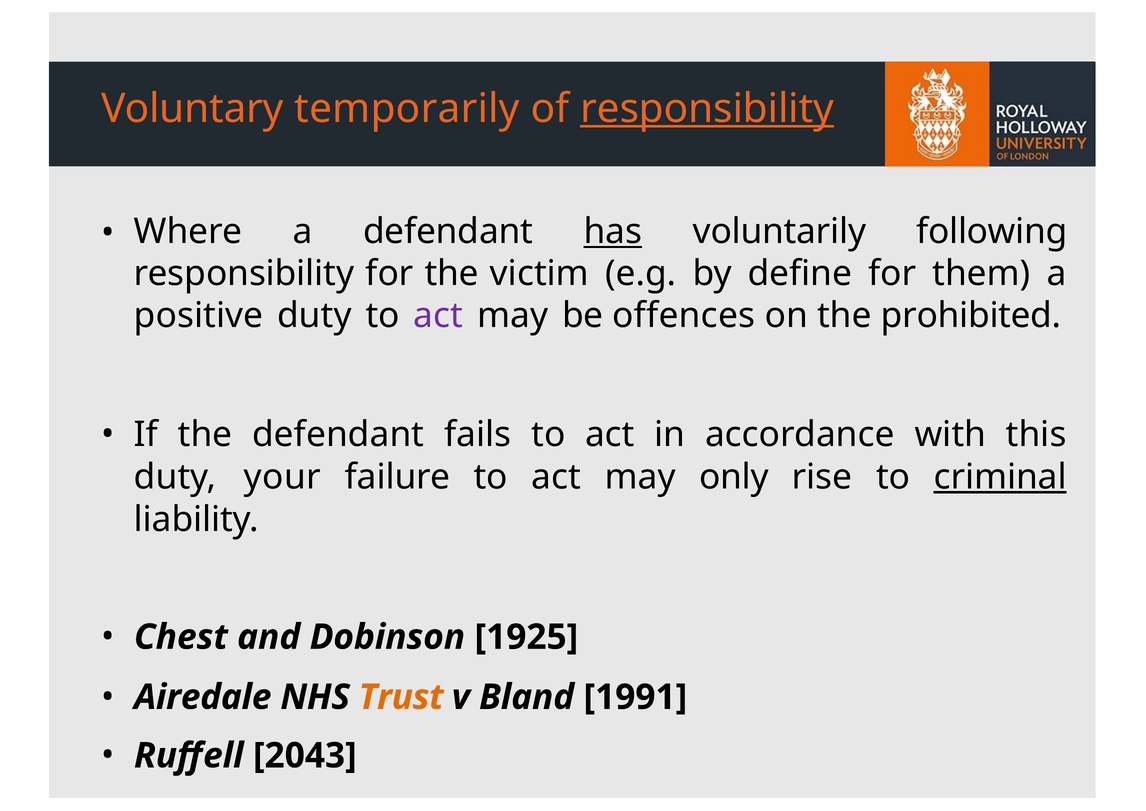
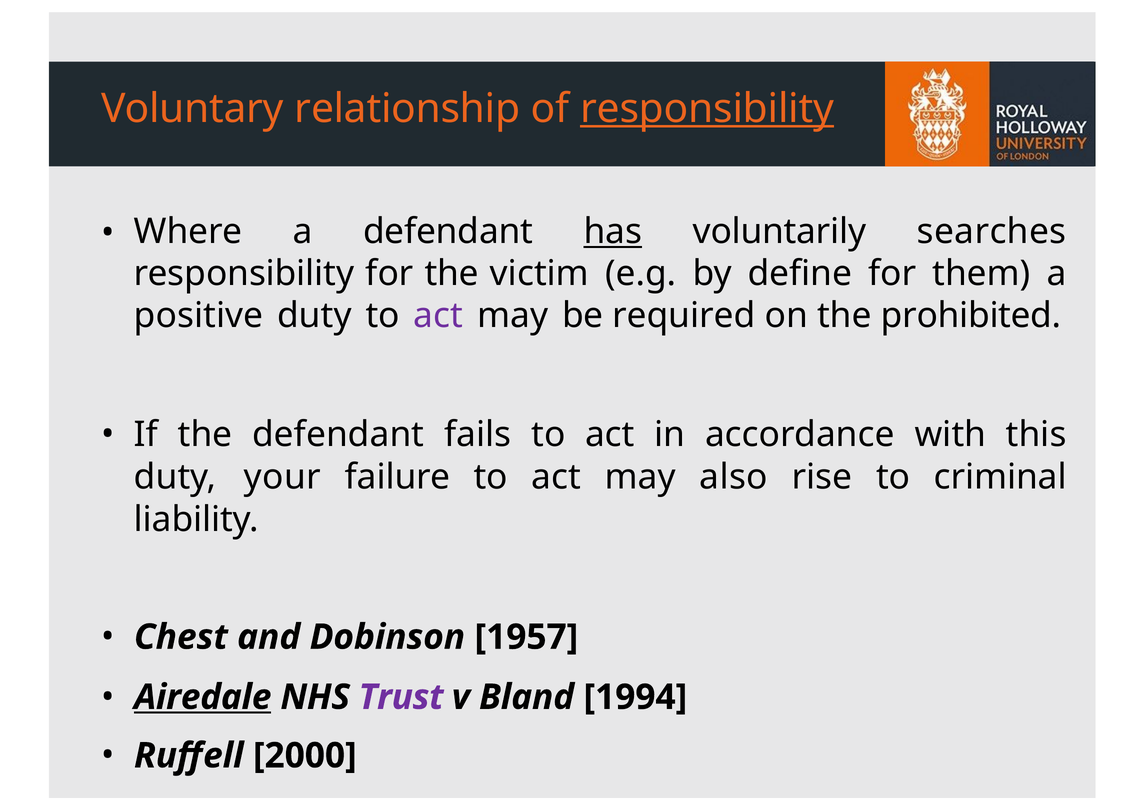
temporarily: temporarily -> relationship (407, 109)
following: following -> searches (992, 231)
offences: offences -> required (684, 316)
only: only -> also (734, 477)
criminal underline: present -> none (1000, 477)
1925: 1925 -> 1957 (526, 637)
Airedale underline: none -> present (203, 697)
Trust colour: orange -> purple (401, 697)
1991: 1991 -> 1994 (635, 697)
2043: 2043 -> 2000 (305, 755)
